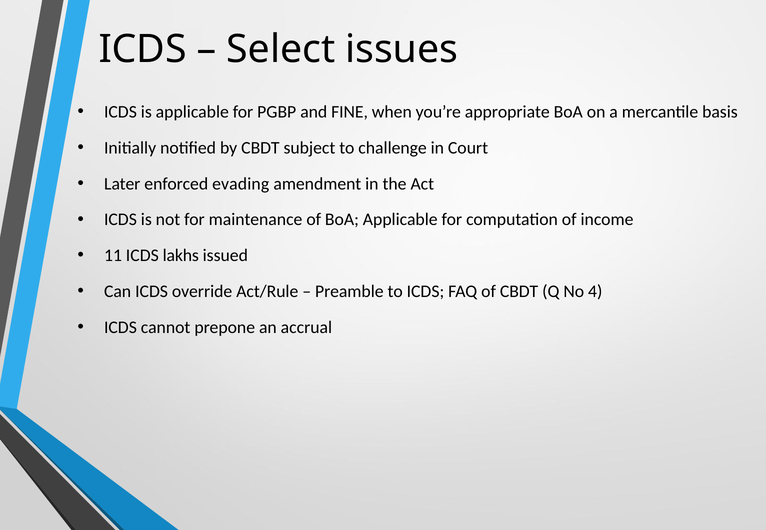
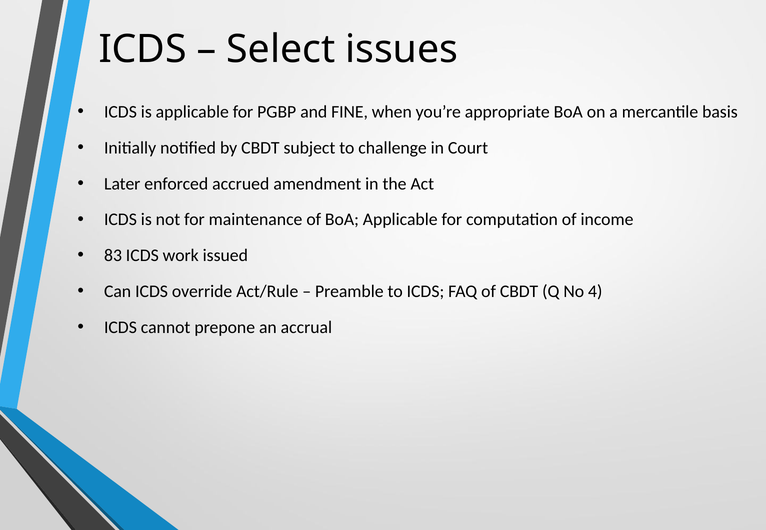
evading: evading -> accrued (241, 184)
11: 11 -> 83 (113, 256)
lakhs: lakhs -> work (181, 256)
